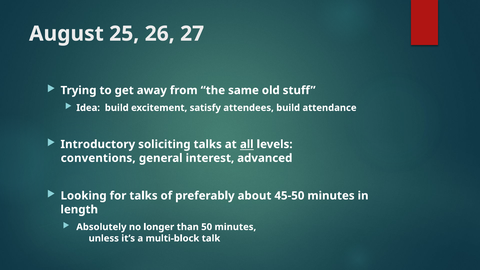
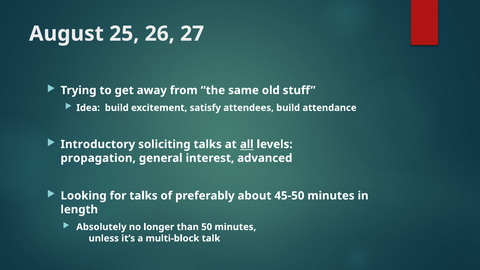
conventions: conventions -> propagation (98, 158)
